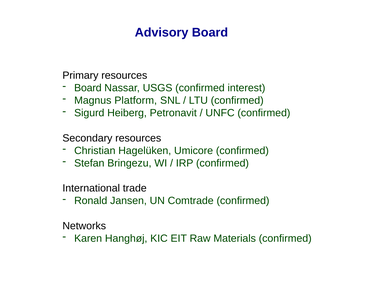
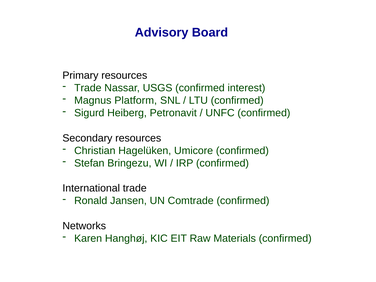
Board: Board -> Trade (88, 88)
